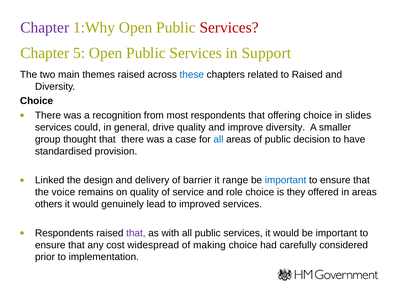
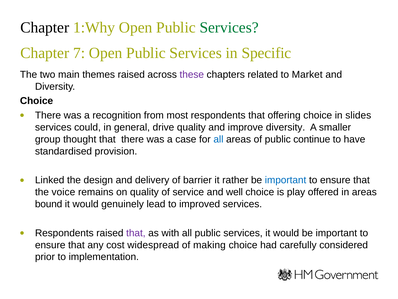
Chapter colour: purple -> black (45, 27)
Services colour: red -> green (229, 27)
5: 5 -> 7 (79, 53)
Support: Support -> Specific (266, 53)
these colour: blue -> purple (192, 74)
to Raised: Raised -> Market (307, 74)
decision: decision -> continue (312, 139)
range: range -> rather (235, 180)
role: role -> well (234, 192)
they: they -> play (296, 192)
others: others -> bound (49, 204)
